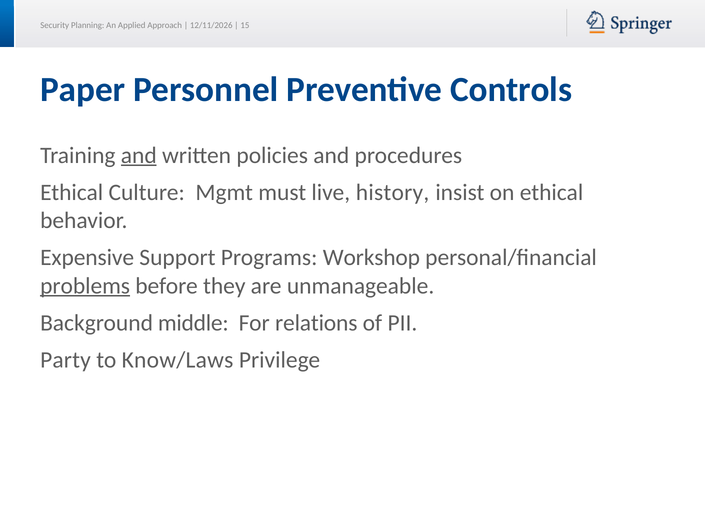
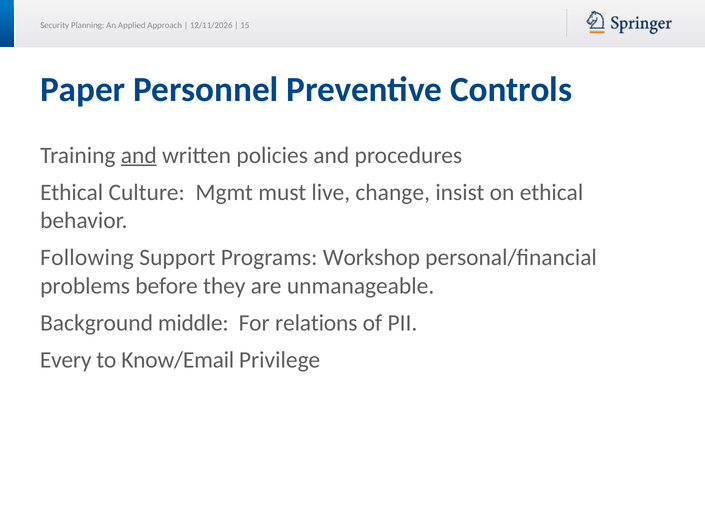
history: history -> change (393, 192)
Expensive: Expensive -> Following (87, 257)
problems underline: present -> none (85, 286)
Party: Party -> Every (66, 360)
Know/Laws: Know/Laws -> Know/Email (178, 360)
